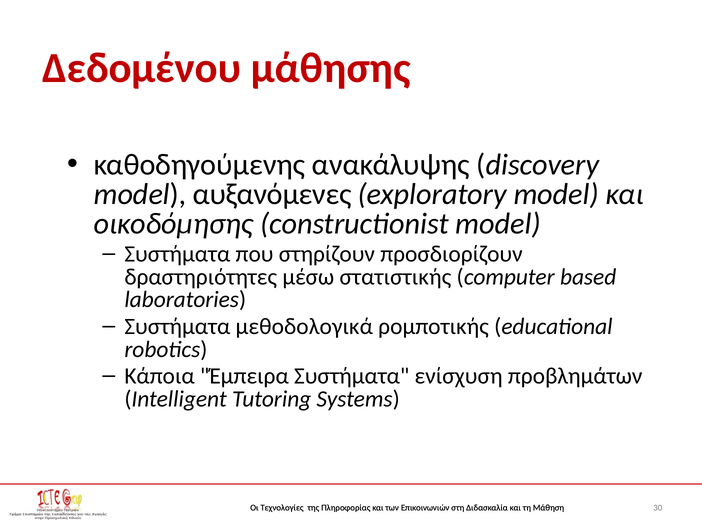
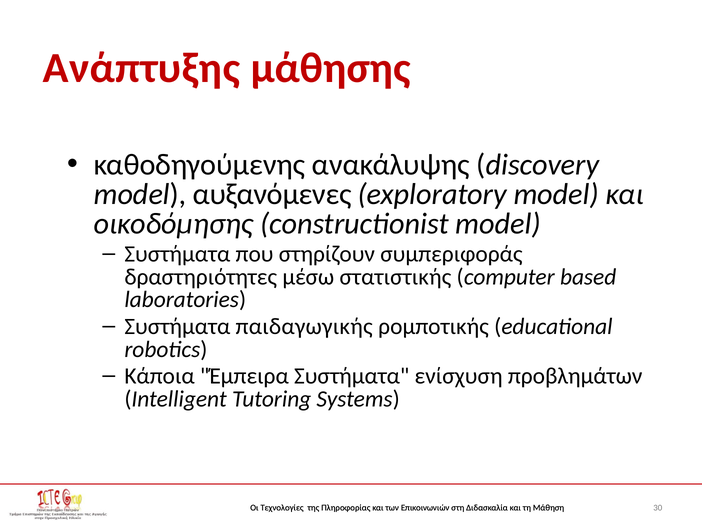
Δεδομένου: Δεδομένου -> Ανάπτυξης (141, 68)
προσδιορίζουν: προσδιορίζουν -> συμπεριφοράς (451, 254)
μεθοδολογικά: μεθοδολογικά -> παιδαγωγικής (304, 327)
